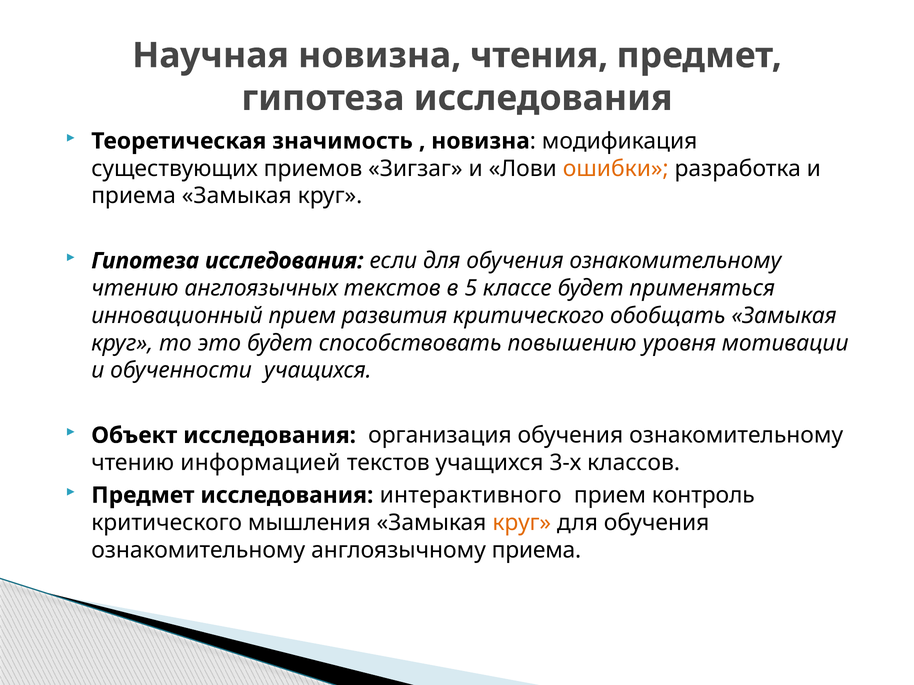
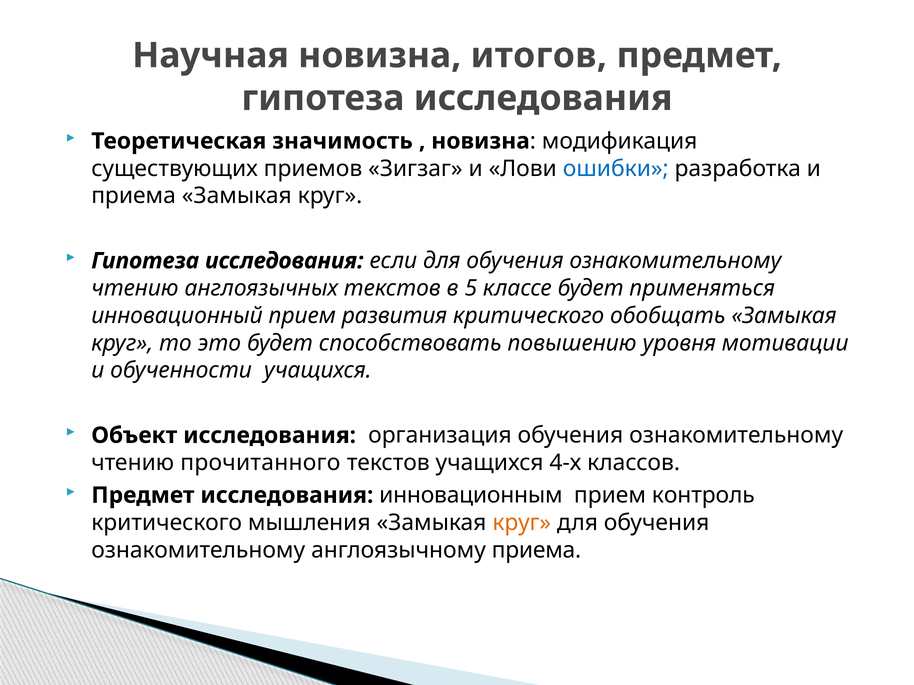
чтения: чтения -> итогов (539, 56)
ошибки colour: orange -> blue (616, 169)
информацией: информацией -> прочитанного (260, 463)
3-х: 3-х -> 4-х (565, 463)
интерактивного: интерактивного -> инновационным (471, 496)
